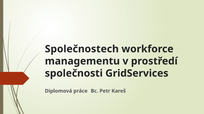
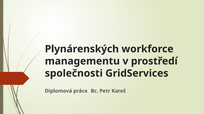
Společnostech: Společnostech -> Plynárenských (82, 49)
